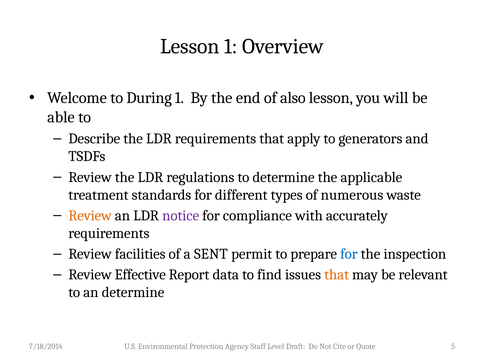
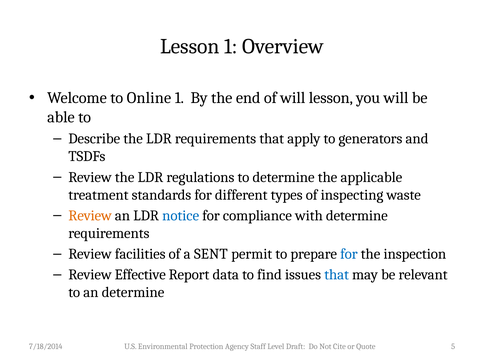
During: During -> Online (149, 98)
of also: also -> will (293, 98)
numerous: numerous -> inspecting (352, 195)
notice colour: purple -> blue (181, 216)
with accurately: accurately -> determine (357, 216)
that colour: orange -> blue (337, 275)
